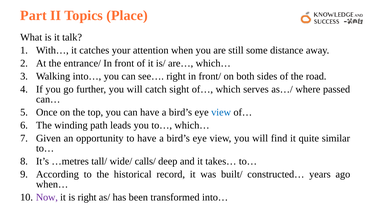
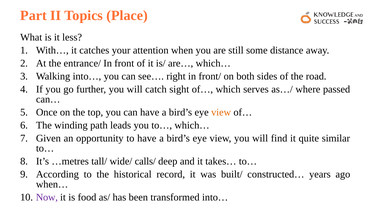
talk: talk -> less (72, 37)
view colour: blue -> orange (221, 112)
is right: right -> food (87, 197)
